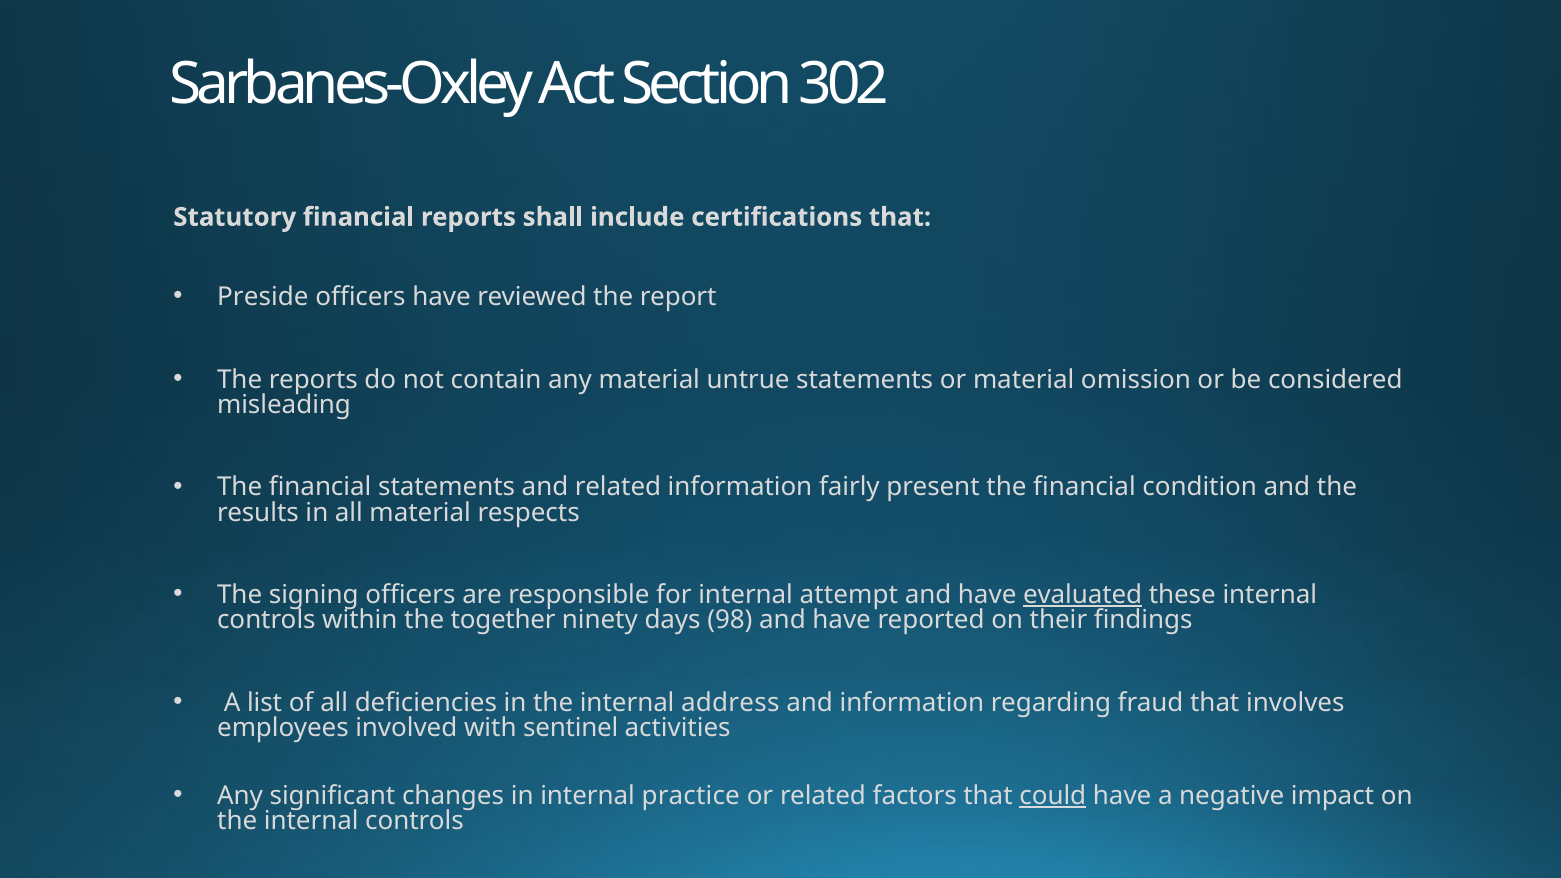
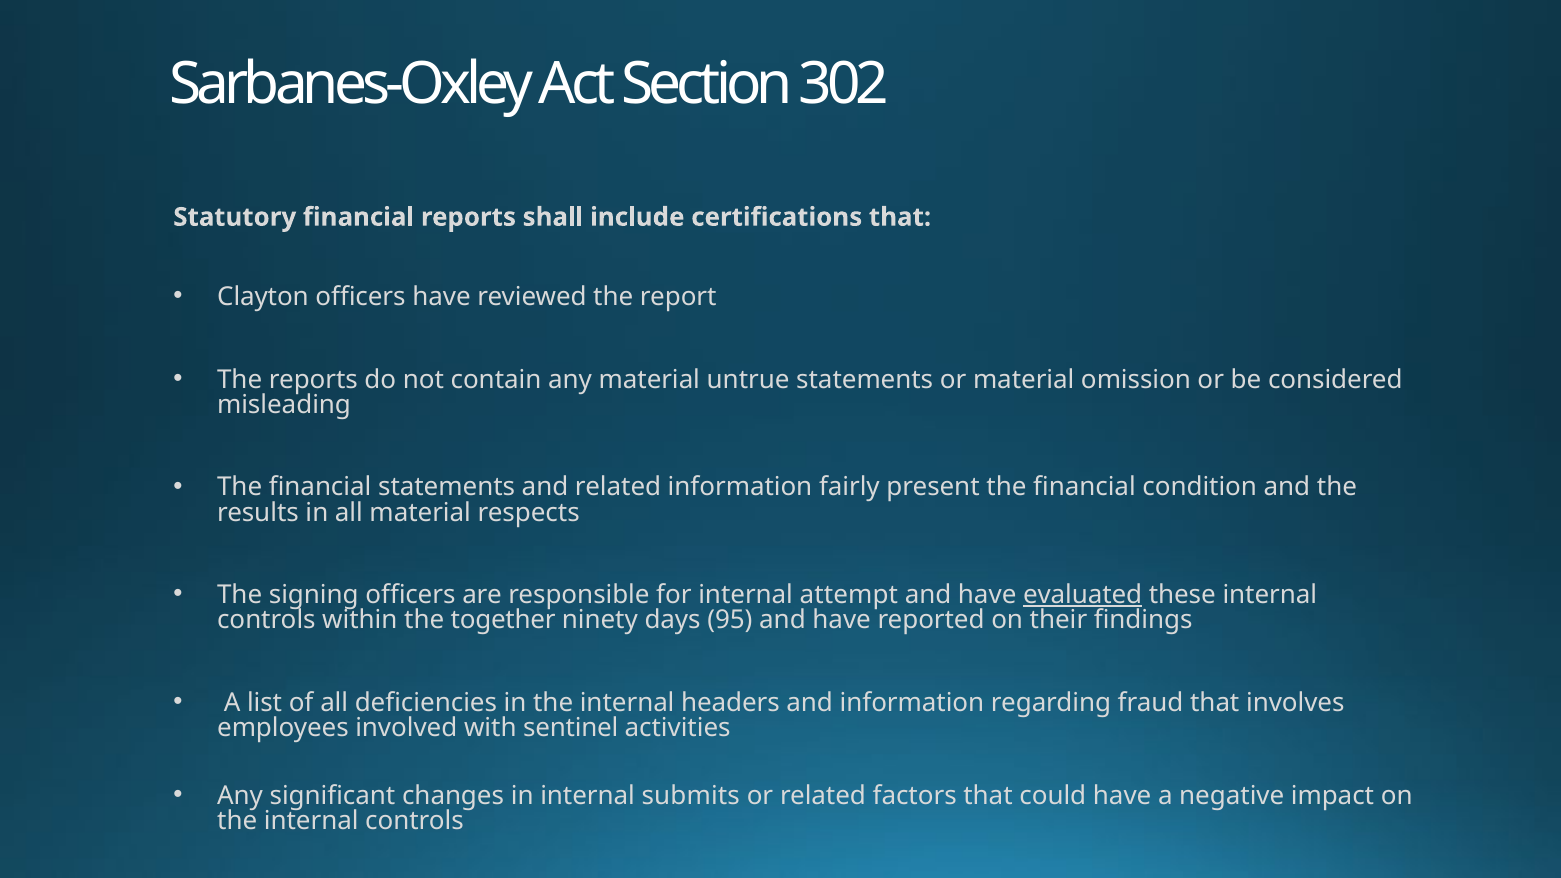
Preside: Preside -> Clayton (263, 297)
98: 98 -> 95 (730, 620)
address: address -> headers (730, 703)
practice: practice -> submits (691, 796)
could underline: present -> none (1053, 796)
